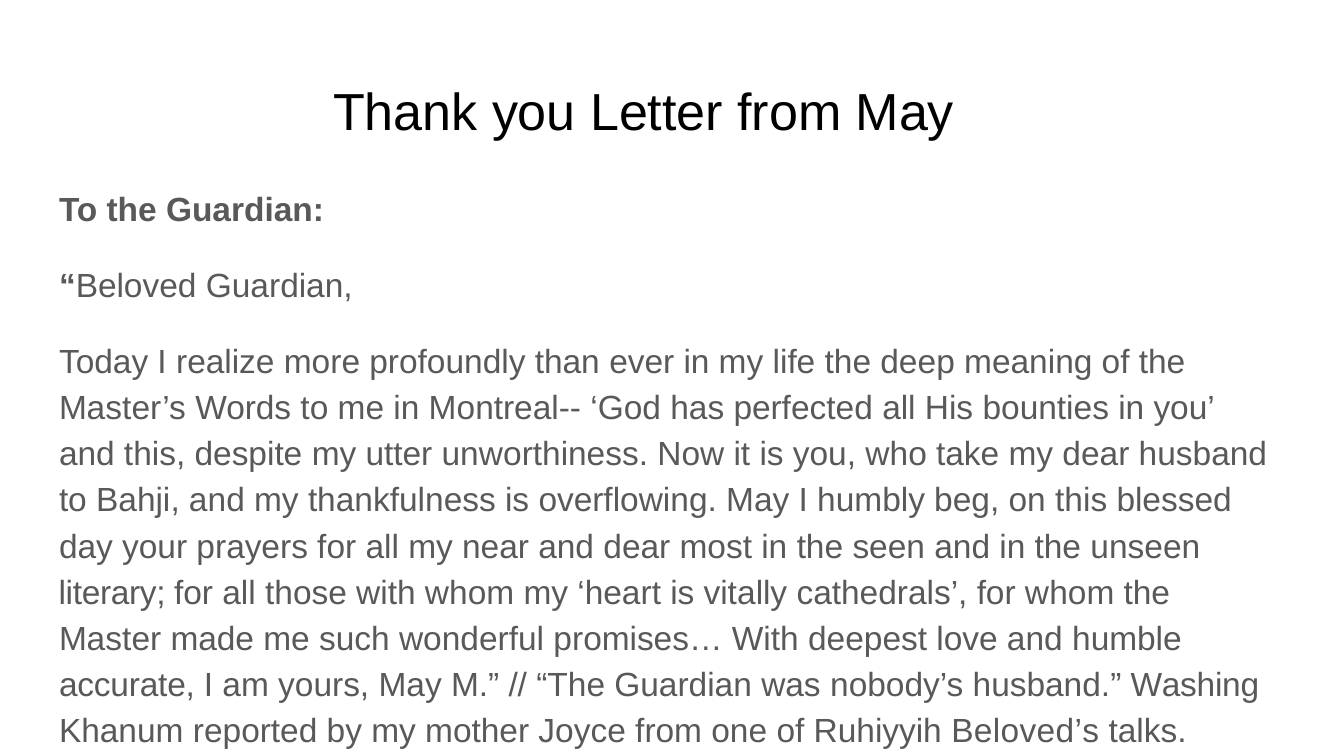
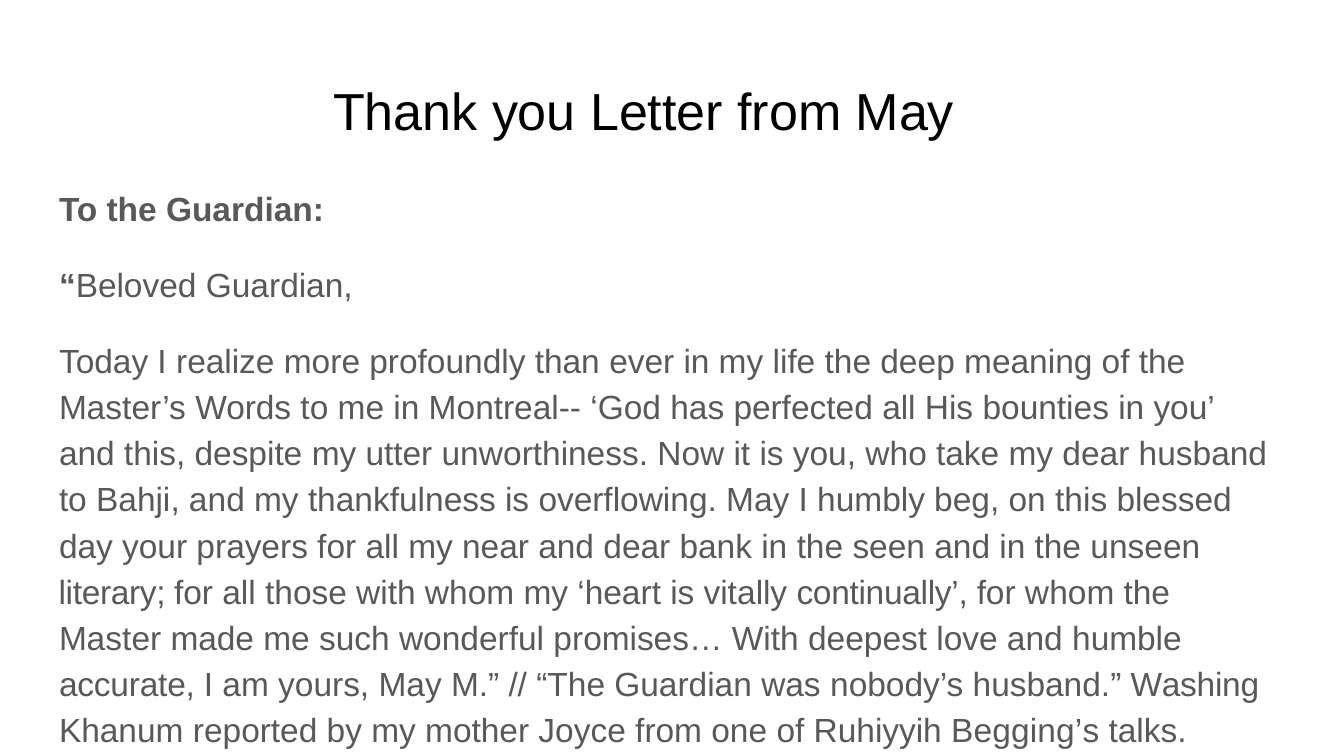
most: most -> bank (716, 547)
cathedrals: cathedrals -> continually (882, 593)
Beloved’s: Beloved’s -> Begging’s (1025, 732)
